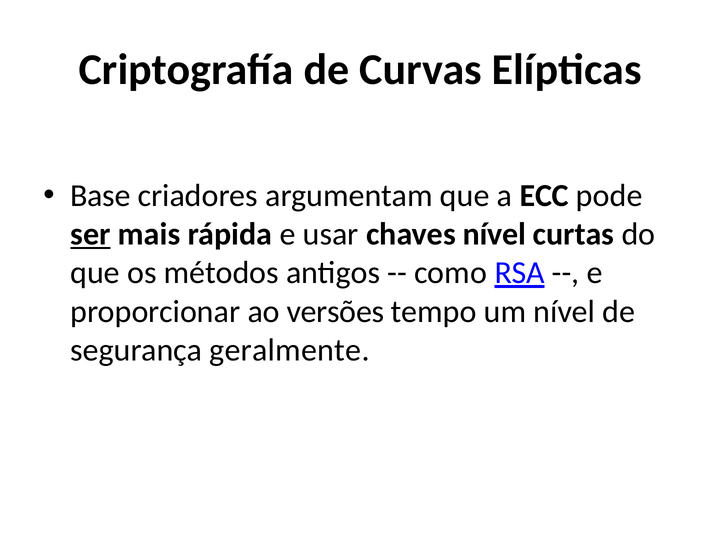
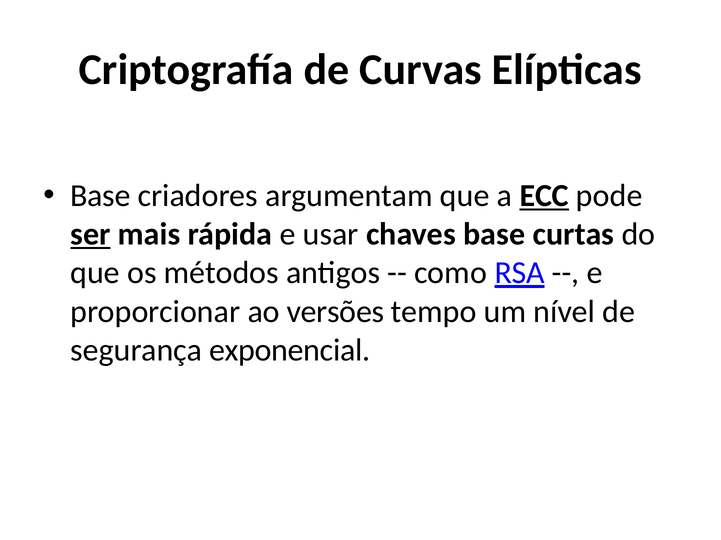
ECC underline: none -> present (544, 196)
chaves nível: nível -> base (494, 235)
geralmente: geralmente -> exponencial (290, 351)
